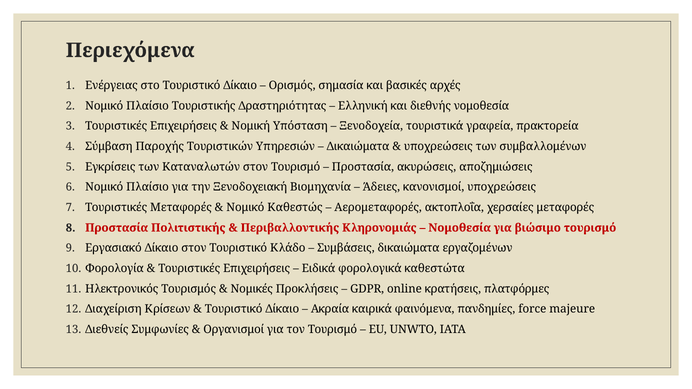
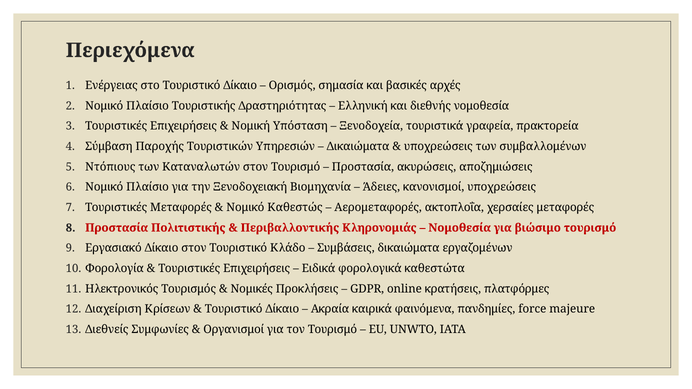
Εγκρίσεις: Εγκρίσεις -> Ντόπιους (110, 167)
